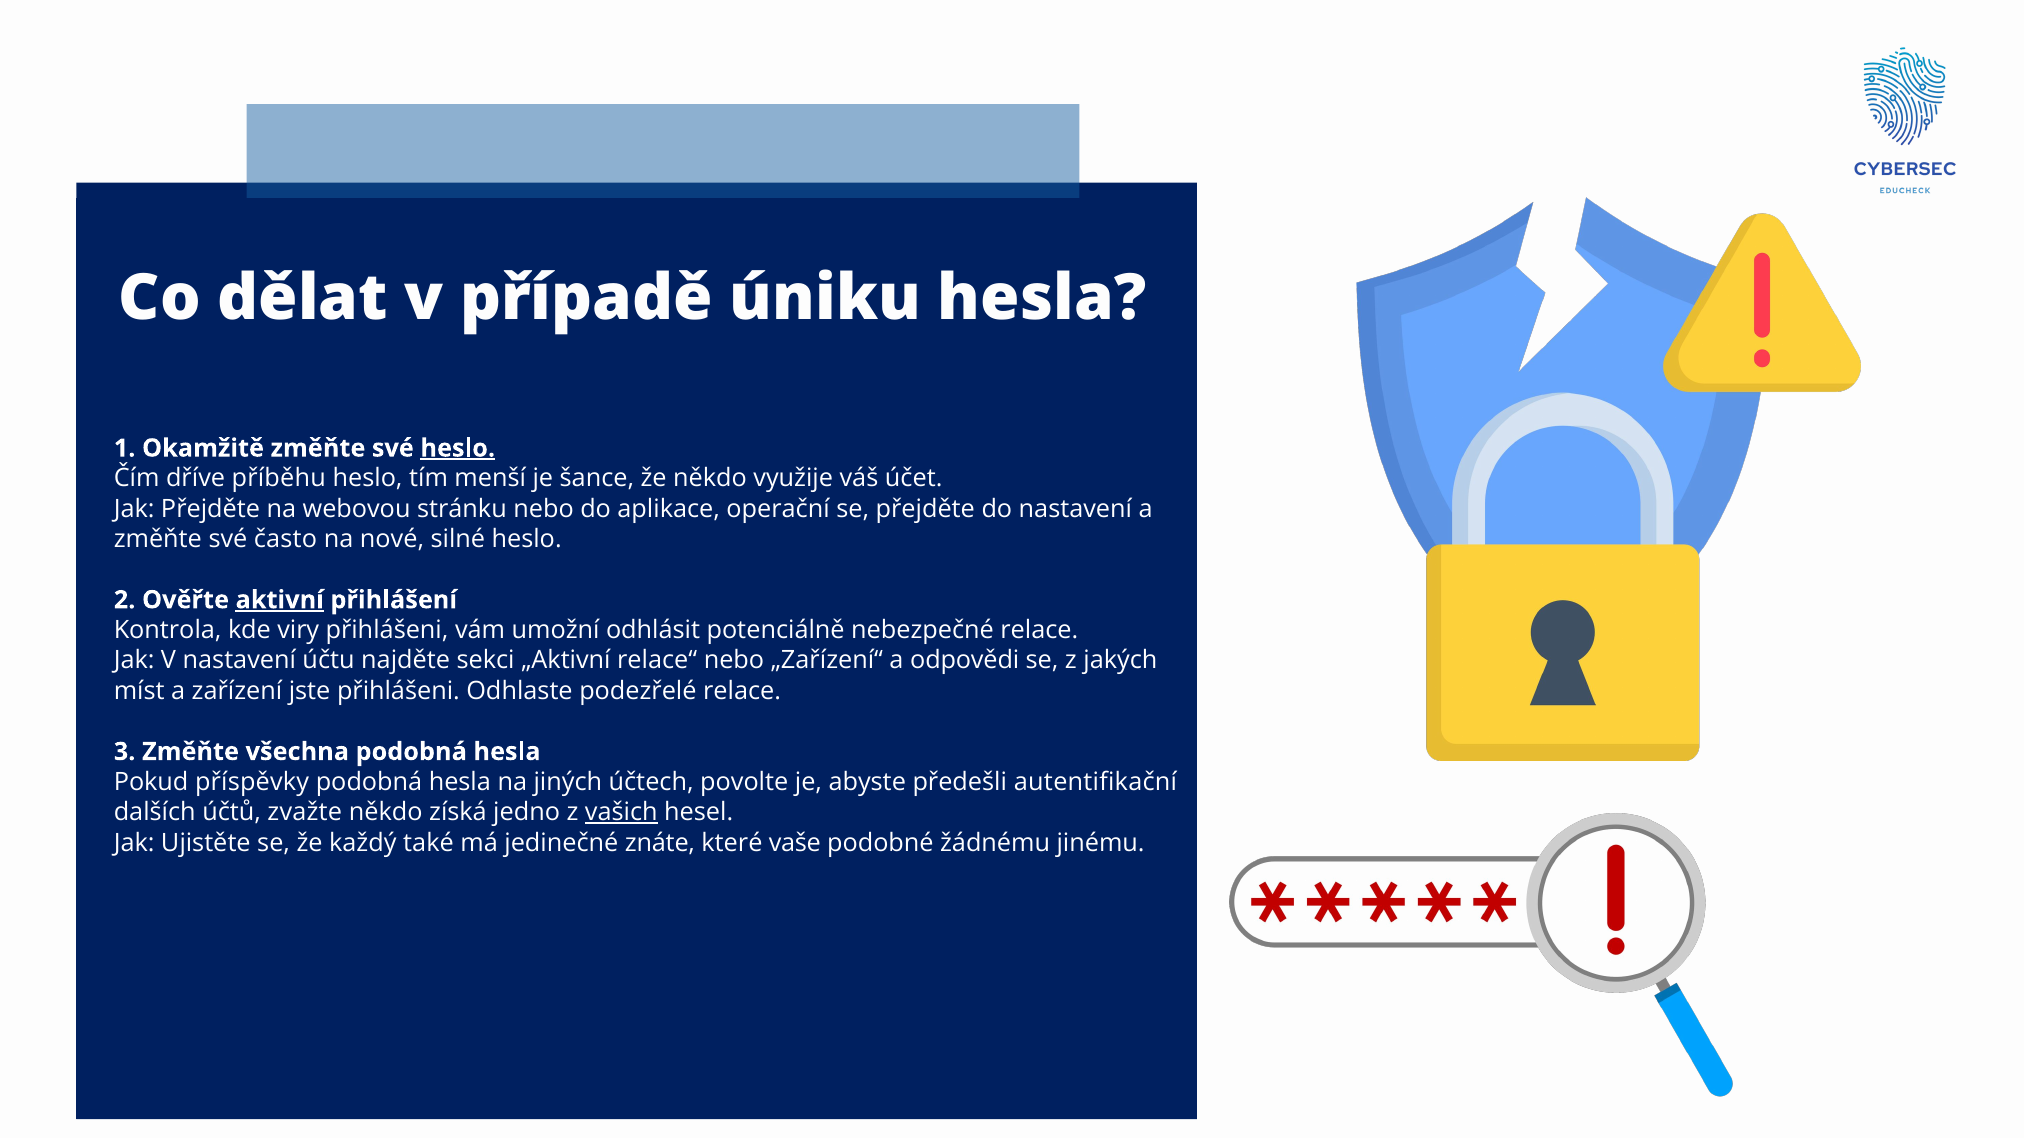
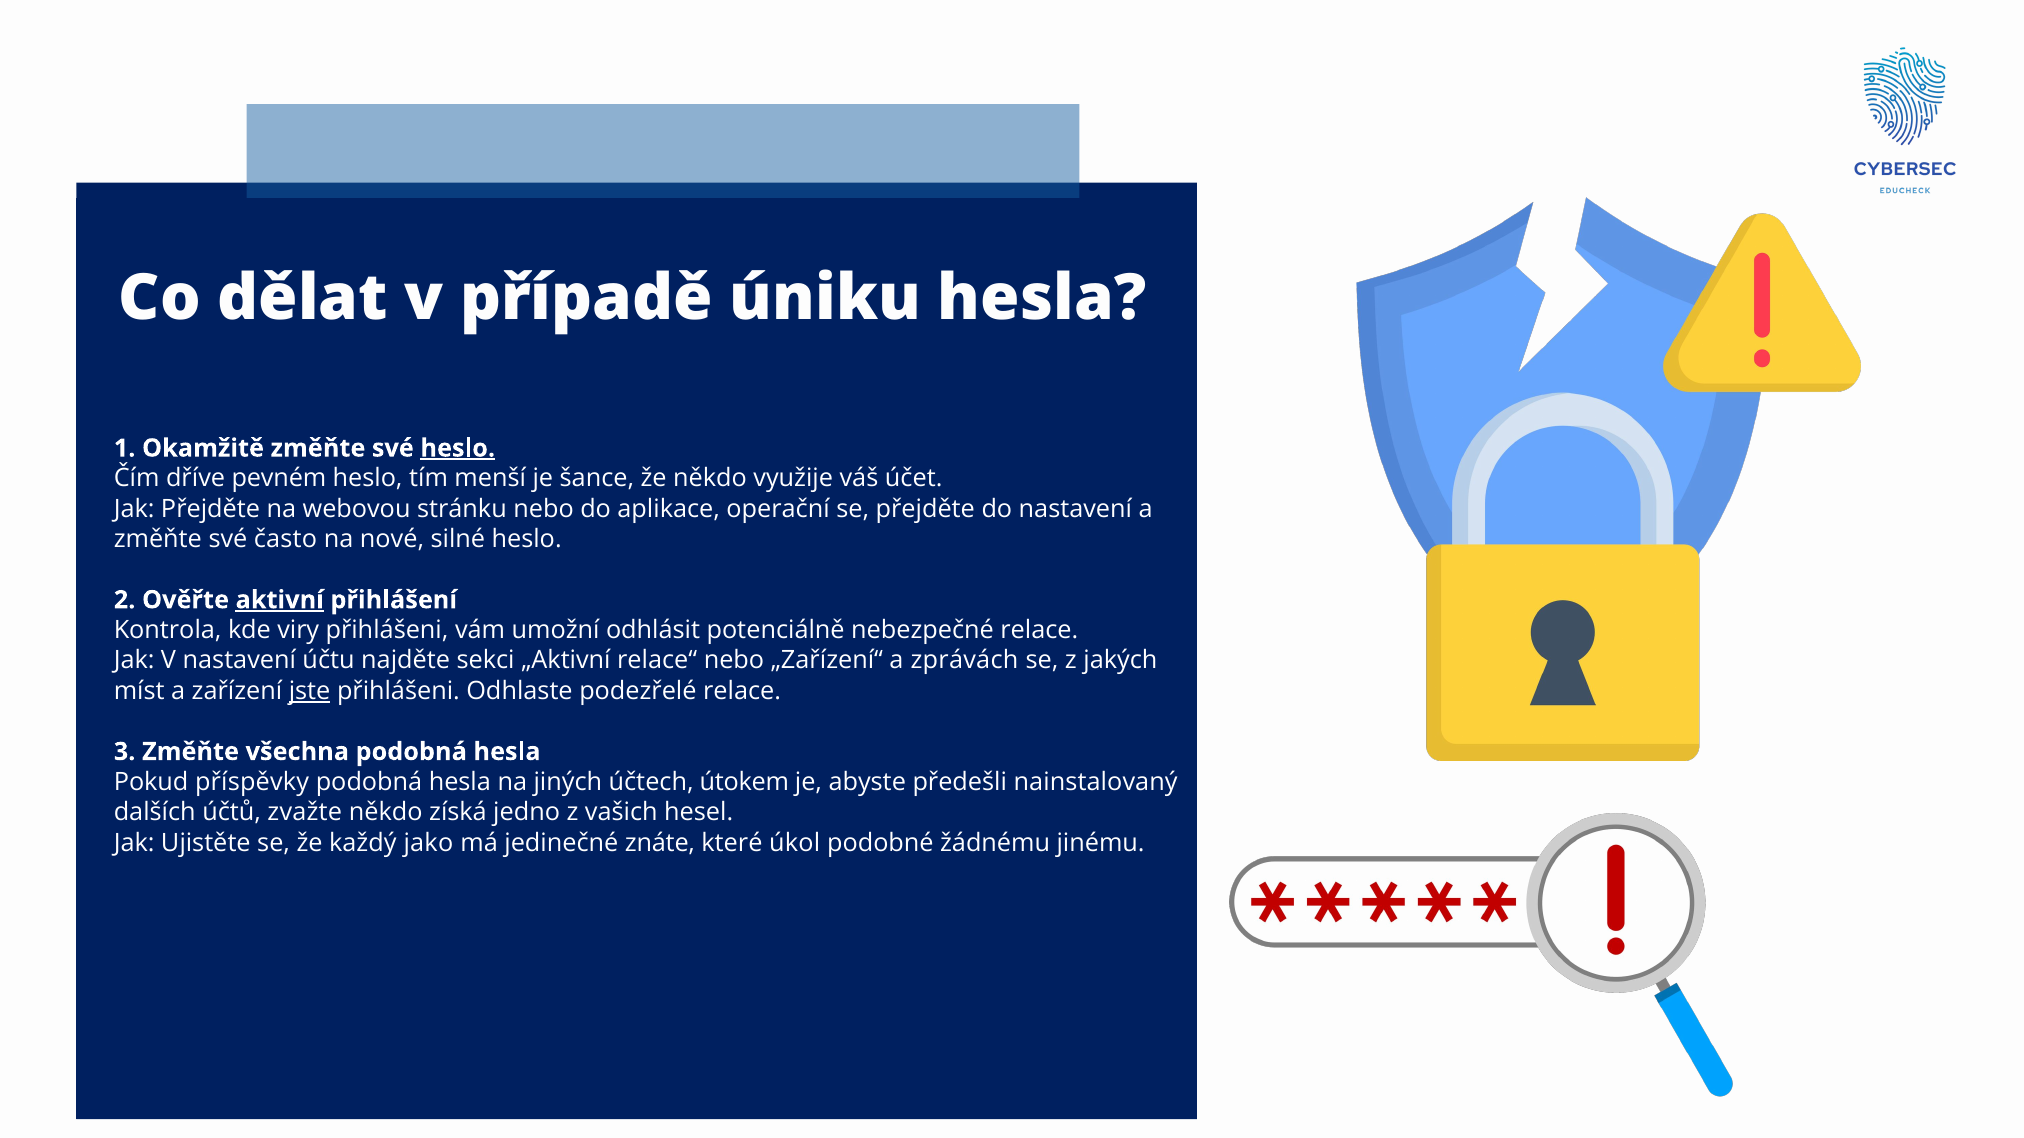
příběhu: příběhu -> pevném (279, 479)
odpovědi: odpovědi -> zprávách (965, 661)
jste underline: none -> present (310, 691)
povolte: povolte -> útokem (744, 782)
autentifikační: autentifikační -> nainstalovaný (1096, 782)
vašich underline: present -> none (621, 813)
také: také -> jako (428, 843)
vaše: vaše -> úkol (795, 843)
